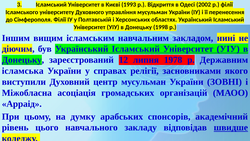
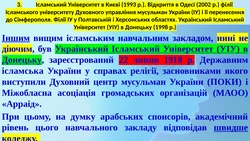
Іншим underline: none -> present (16, 38)
12: 12 -> 22 (123, 60)
1978: 1978 -> 1918 (173, 60)
ЗОВНІ: ЗОВНІ -> ПОКИ (224, 82)
